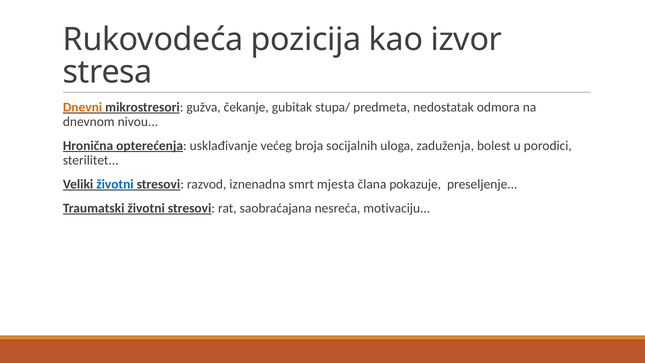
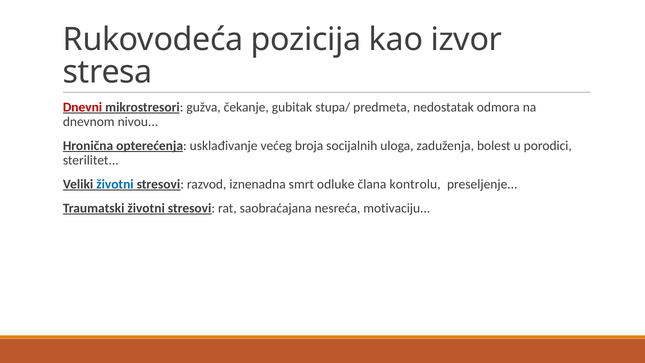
Dnevni colour: orange -> red (83, 107)
mjesta: mjesta -> odluke (336, 184)
pokazuje: pokazuje -> kontrolu (415, 184)
